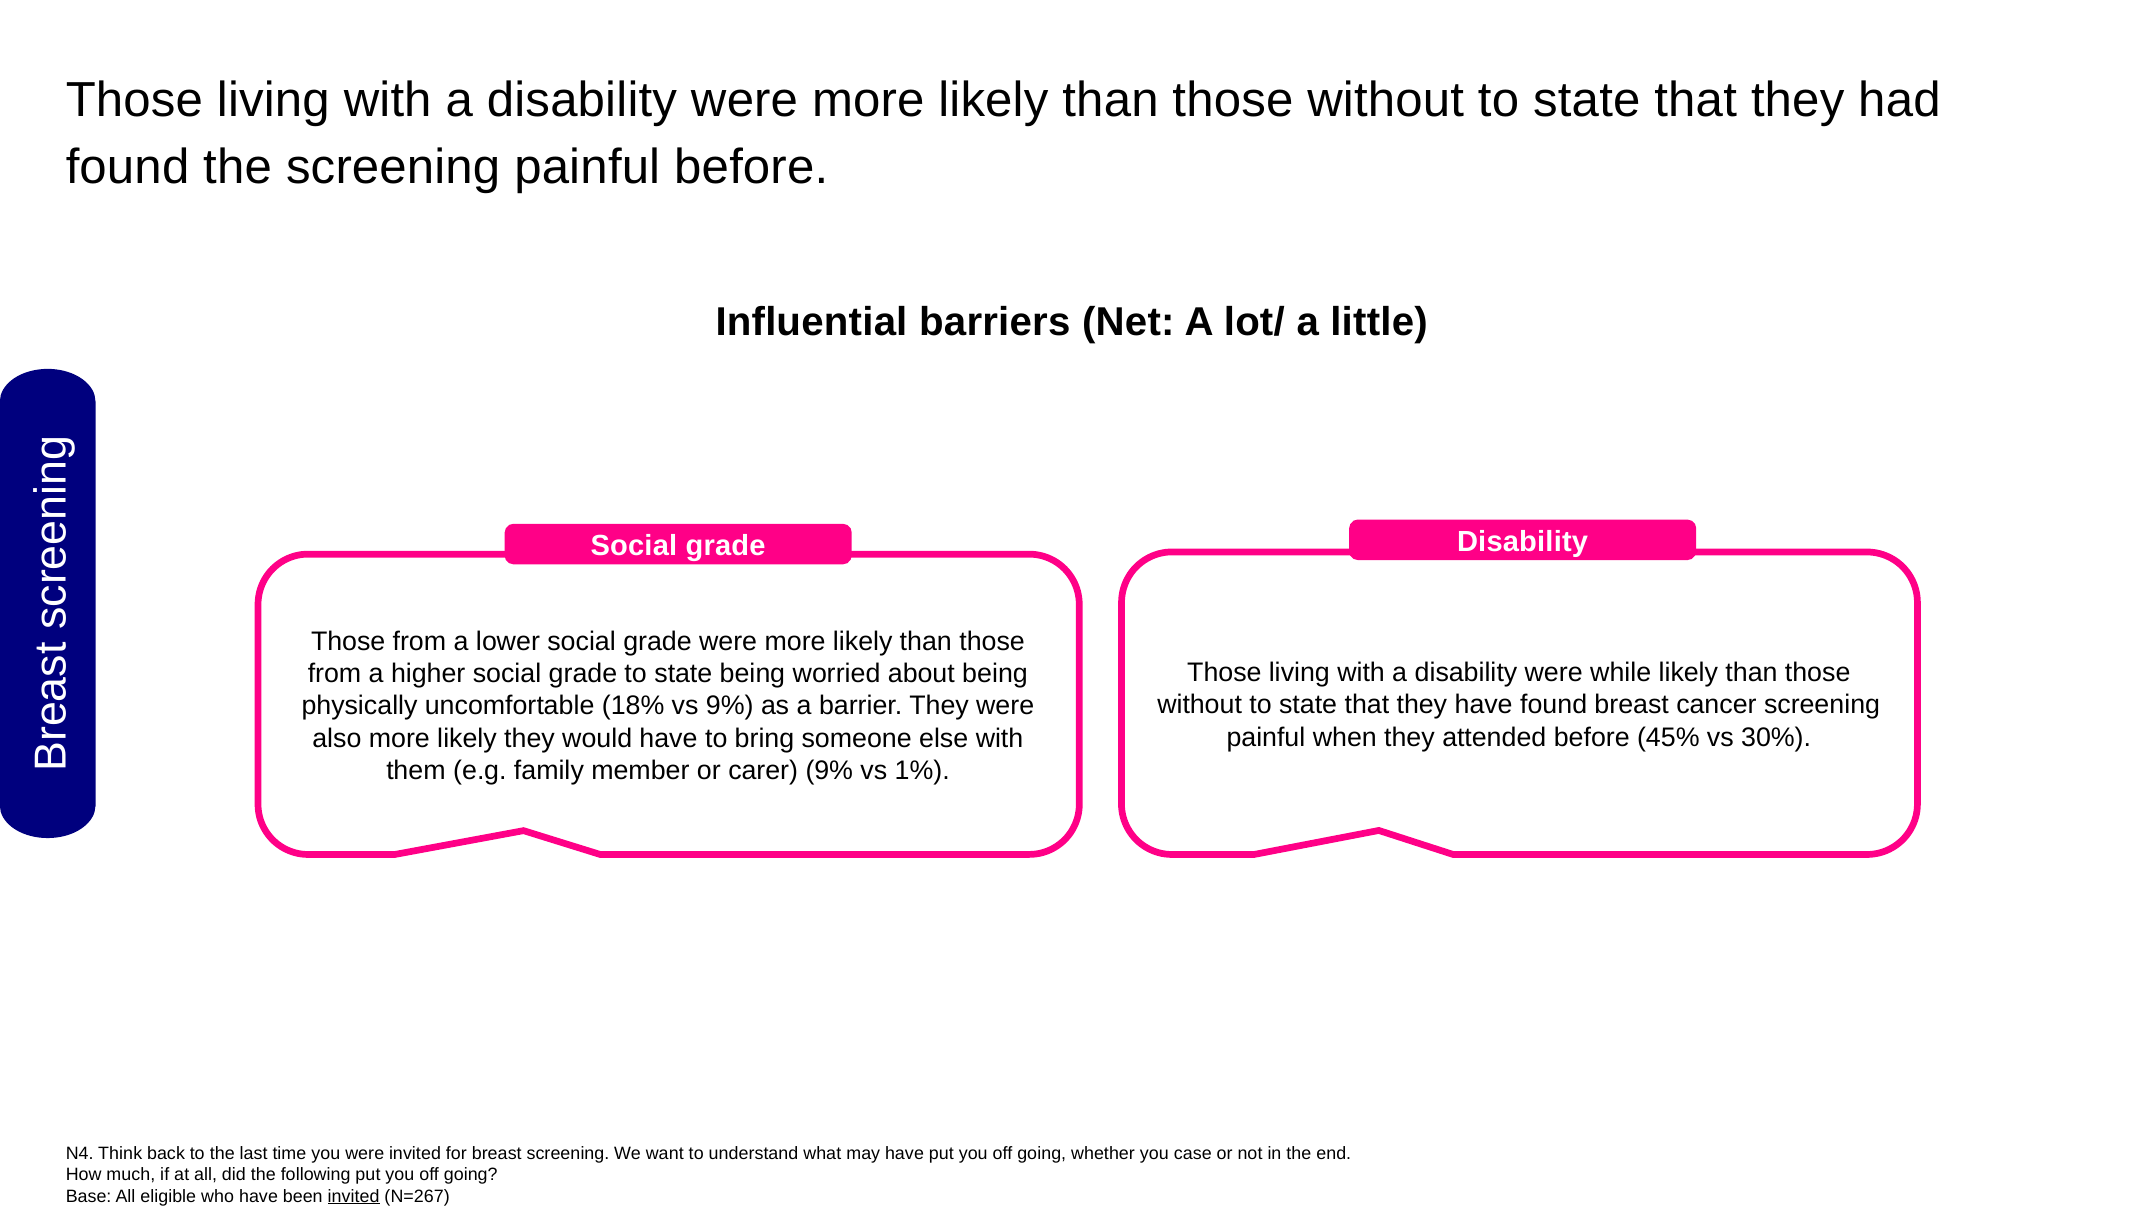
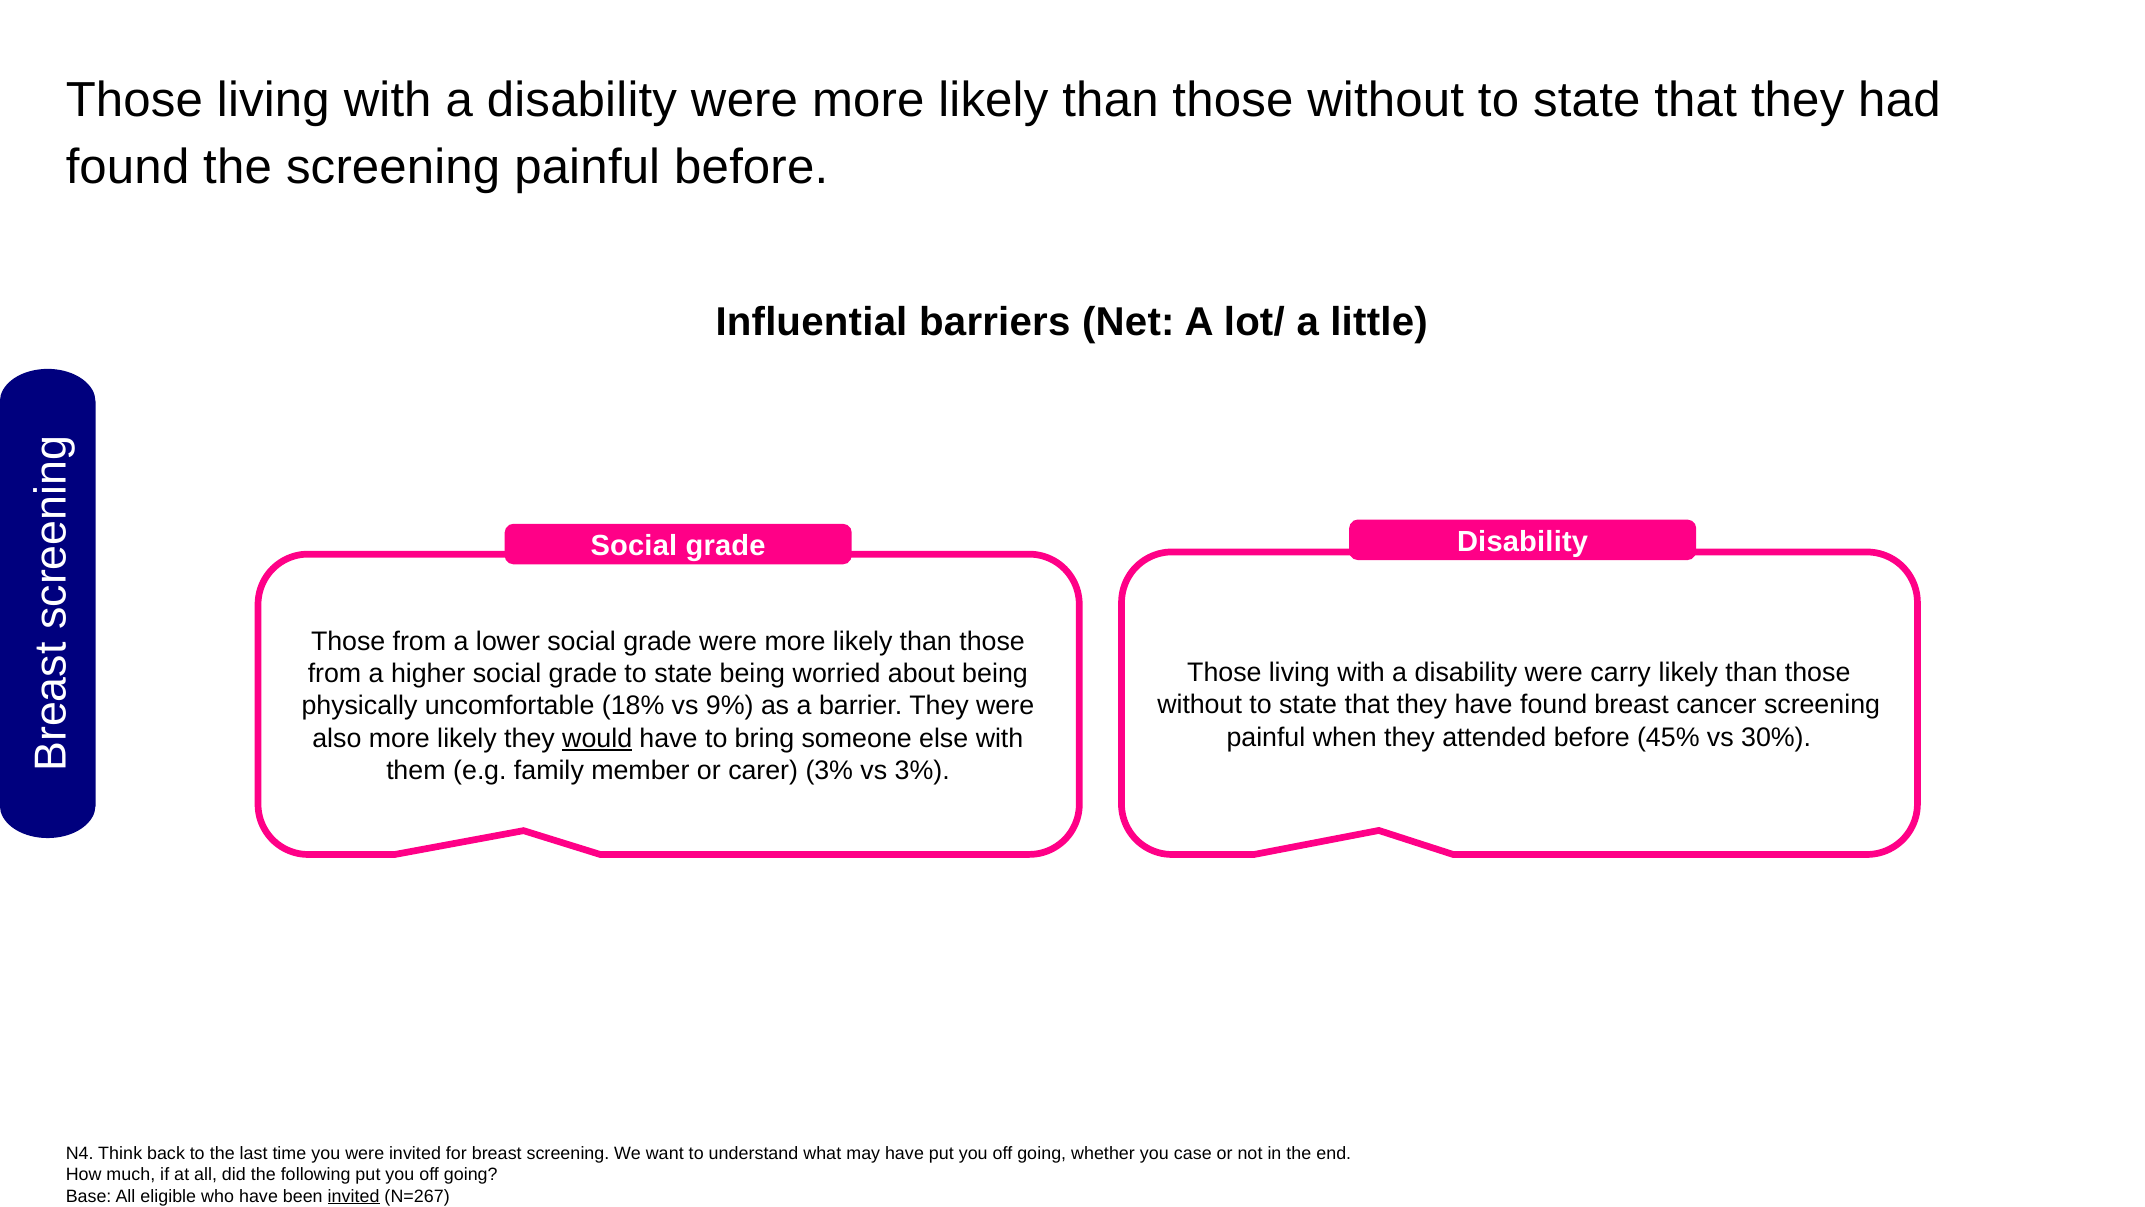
while: while -> carry (1621, 673)
would underline: none -> present (597, 738)
carer 9%: 9% -> 3% (829, 770)
vs 1%: 1% -> 3% (922, 770)
